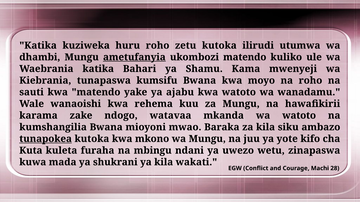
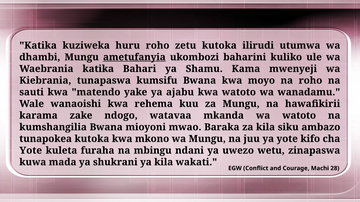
ukombozi matendo: matendo -> baharini (245, 57)
tunapokea underline: present -> none (46, 139)
Kuta: Kuta -> Yote (31, 151)
